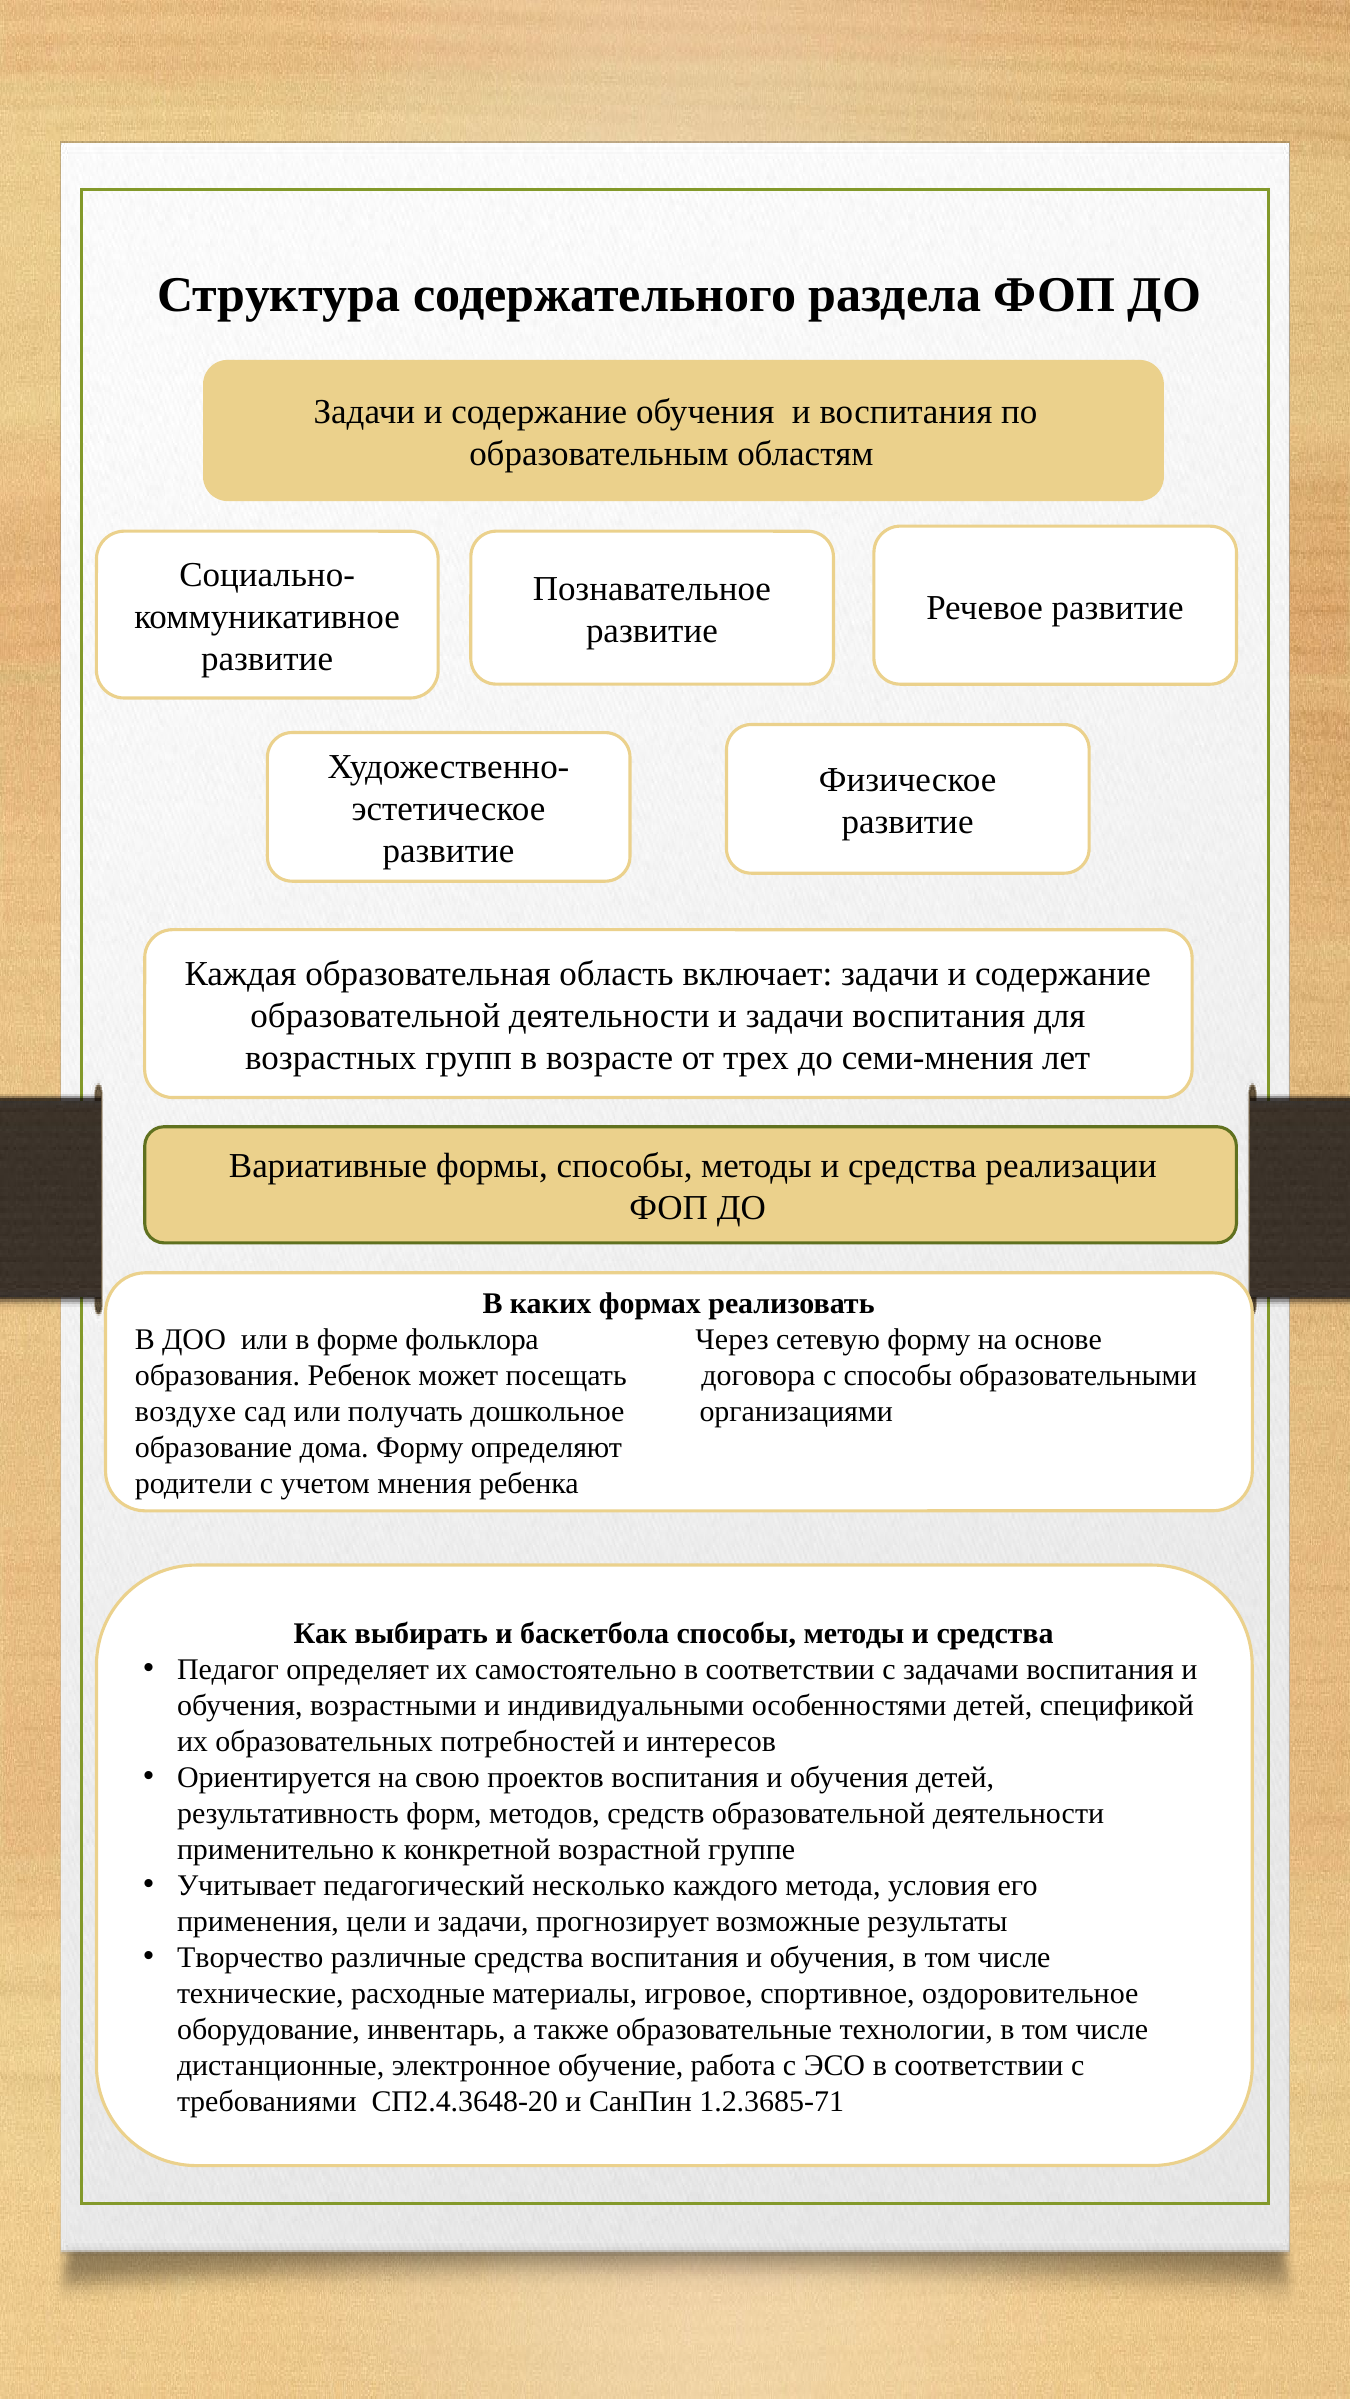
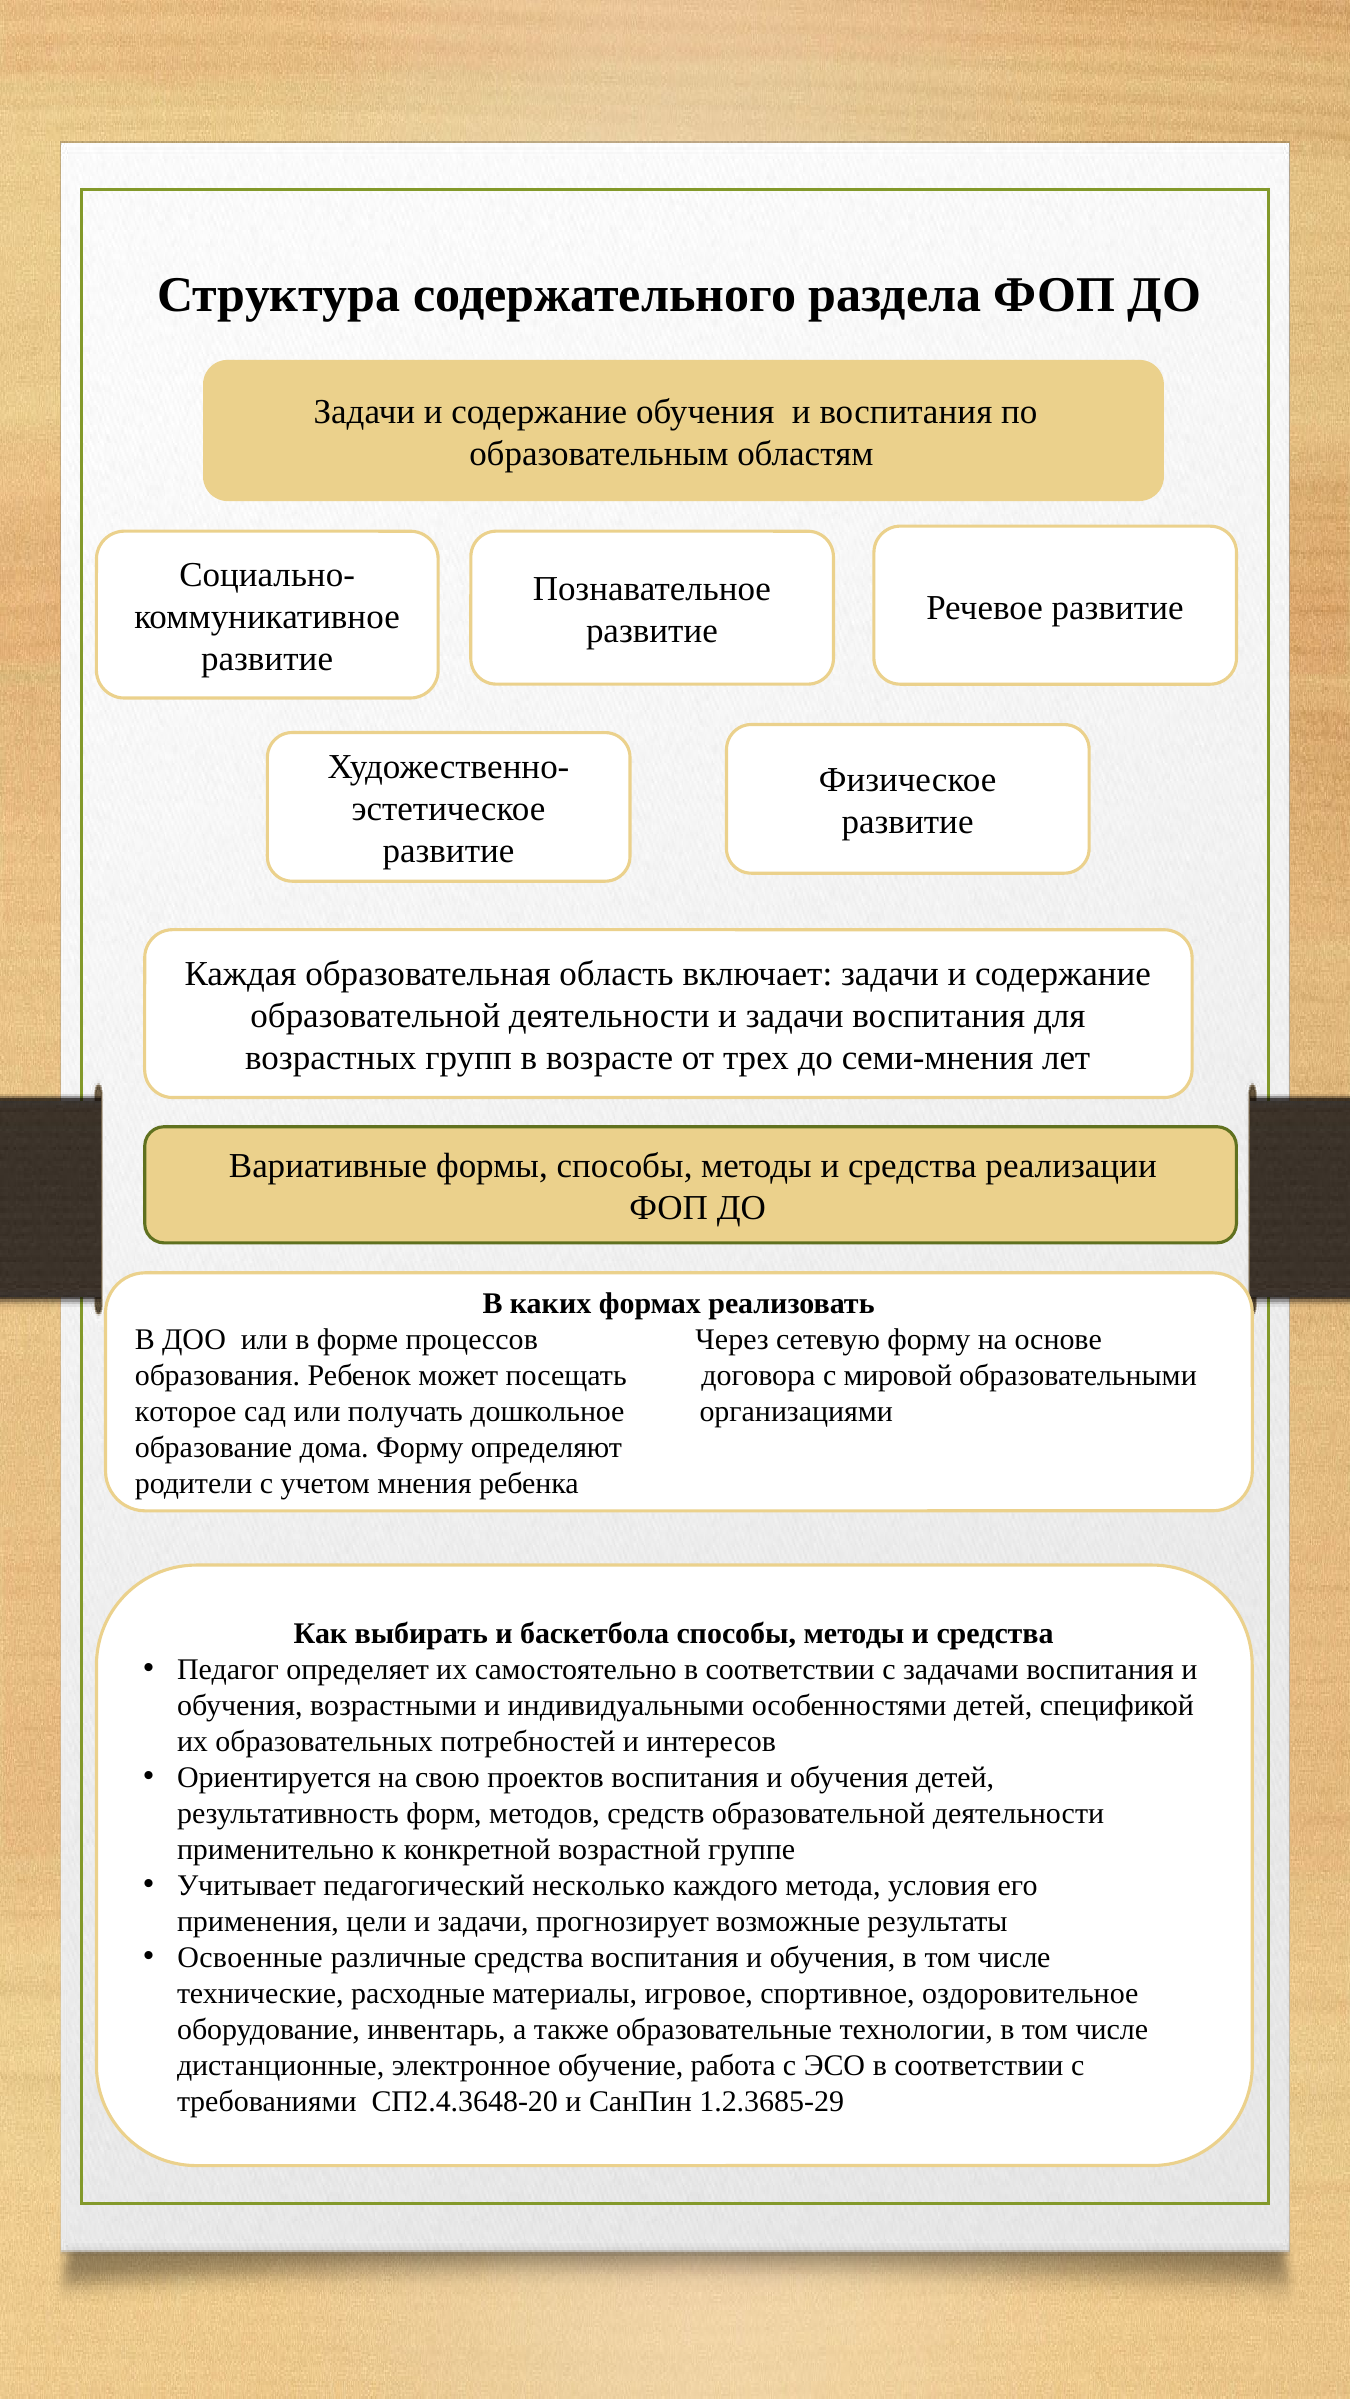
фольклора: фольклора -> процессов (472, 1340)
с способы: способы -> мировой (898, 1376)
воздухе: воздухе -> которое (186, 1412)
Творчество: Творчество -> Освоенные (250, 1958)
1.2.3685-71: 1.2.3685-71 -> 1.2.3685-29 (772, 2102)
